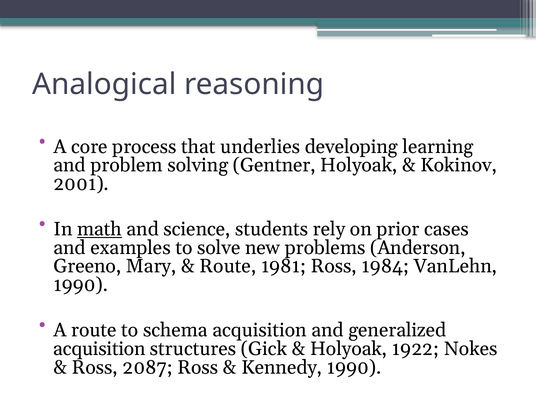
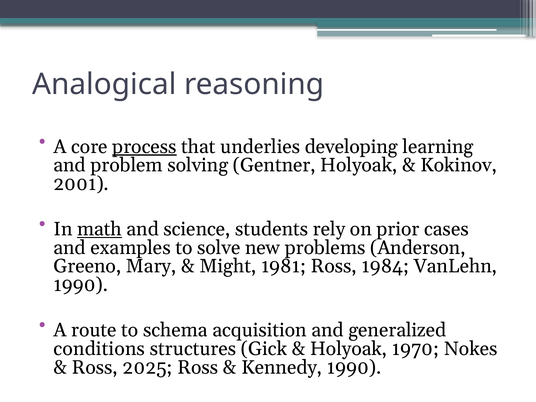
process underline: none -> present (144, 147)
Route: Route -> Might (228, 266)
acquisition: acquisition -> conditions (99, 349)
1922: 1922 -> 1970 (416, 349)
2087: 2087 -> 2025 (148, 367)
